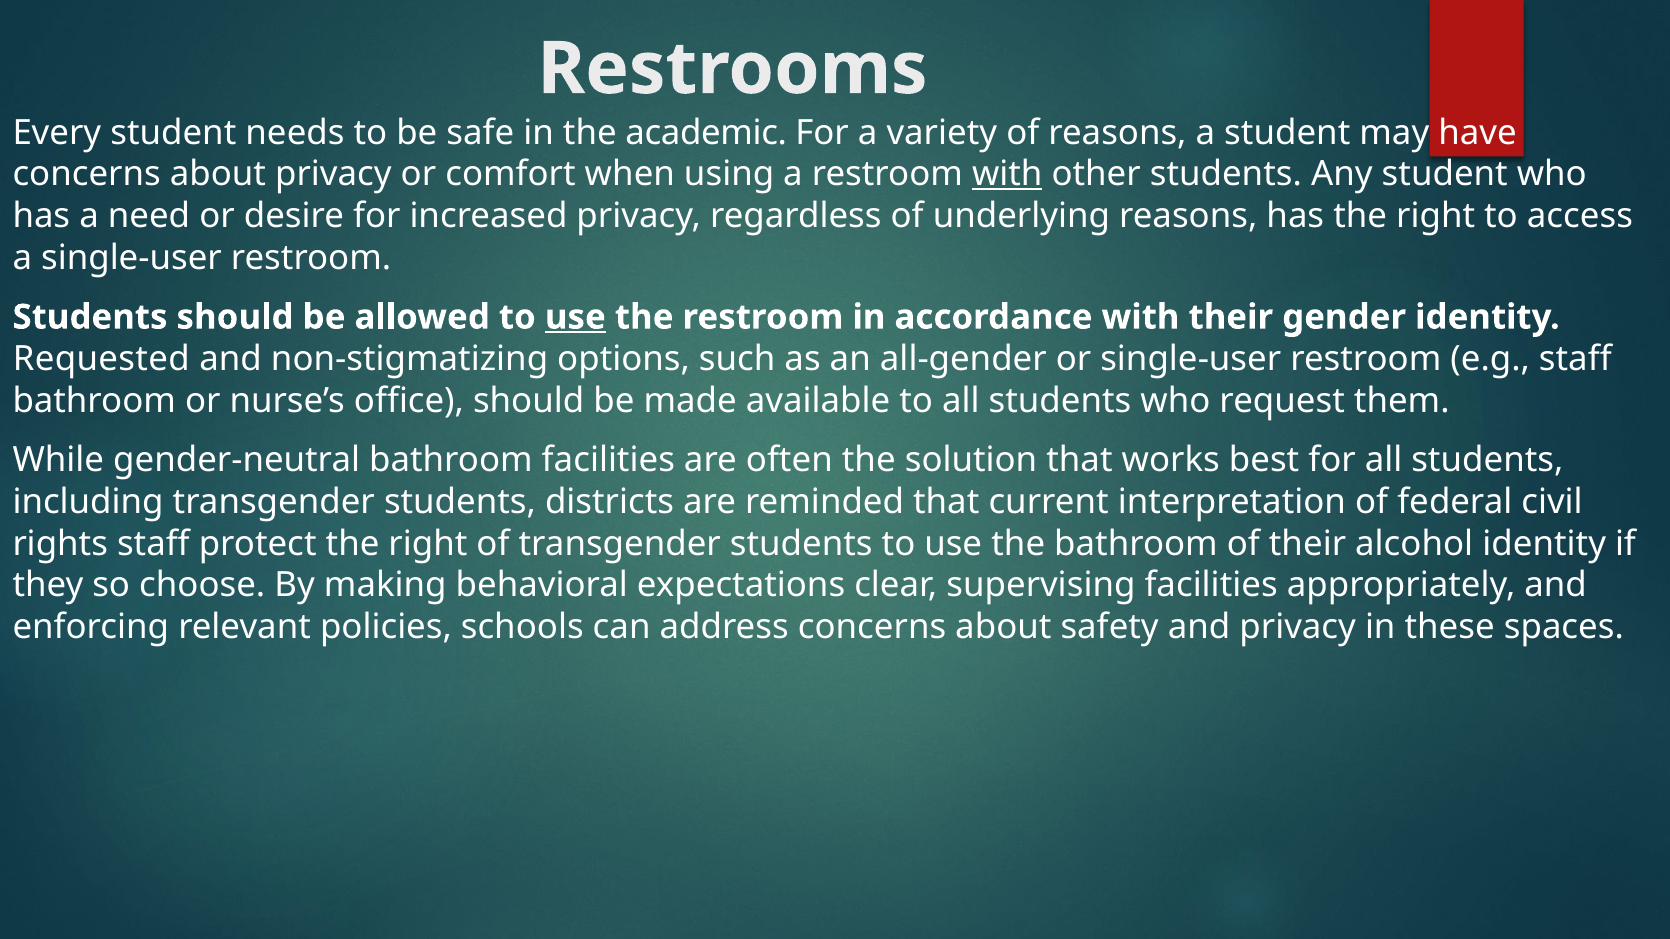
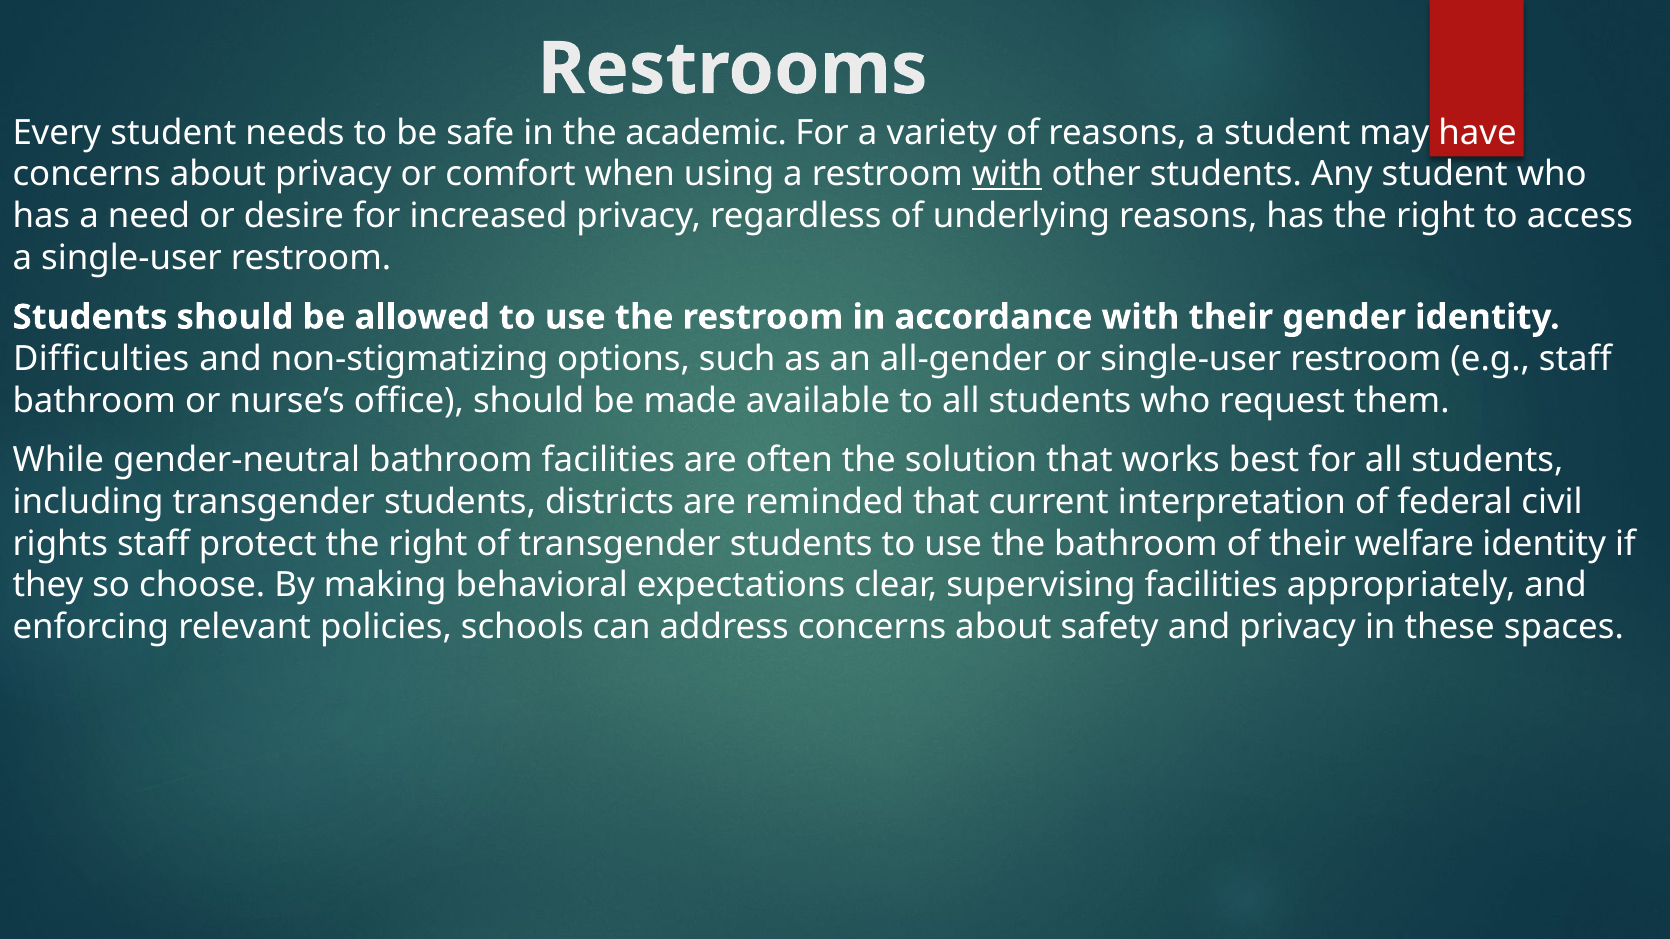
use underline: present -> none (575, 317)
Requested: Requested -> Difficulties (101, 359)
alcohol: alcohol -> welfare (1414, 544)
